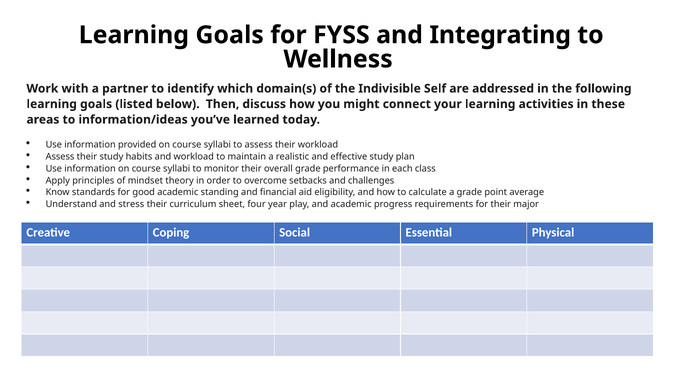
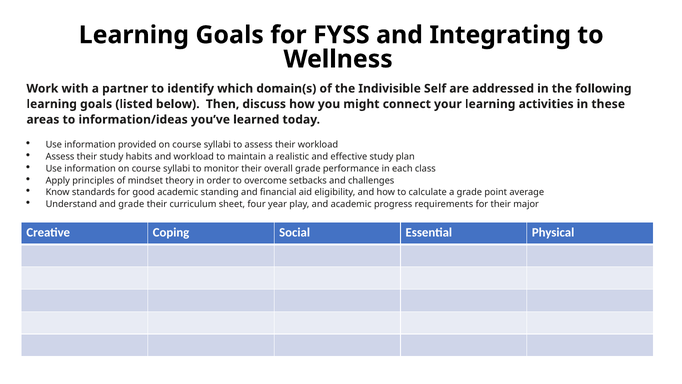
and stress: stress -> grade (131, 204)
